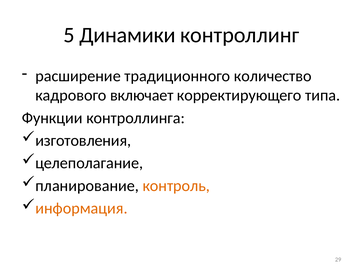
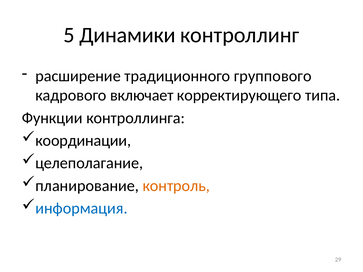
количество: количество -> группового (273, 76)
изготовления: изготовления -> координации (83, 141)
информация colour: orange -> blue (81, 208)
